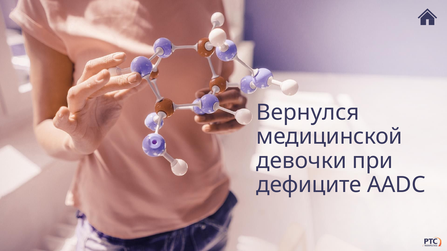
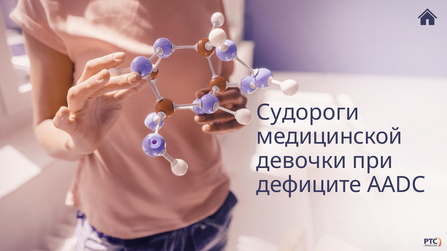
Вернулся: Вернулся -> Судороги (308, 113)
